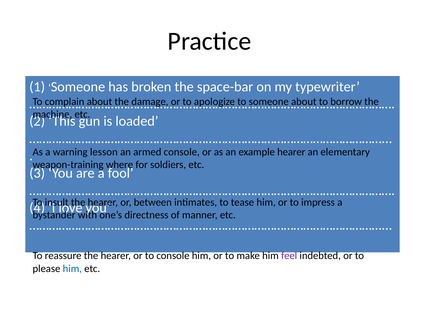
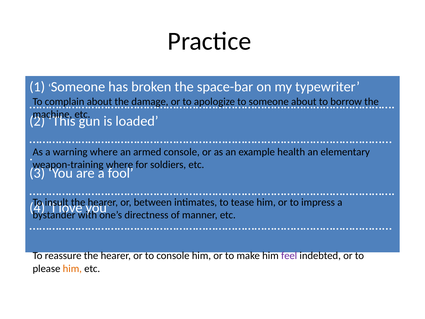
lesson: lesson -> where (104, 152)
example hearer: hearer -> health (291, 152)
him colour: blue -> orange (72, 268)
